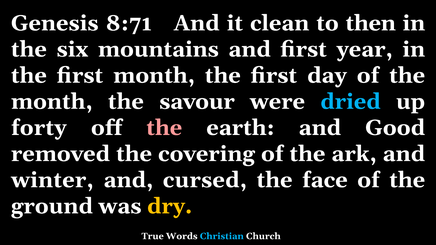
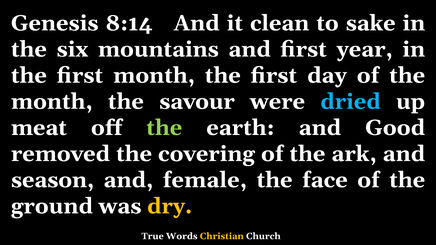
8:71: 8:71 -> 8:14 (129, 23)
then: then -> sake (371, 23)
forty: forty -> meat (39, 128)
the colour: pink -> light green (164, 128)
winter: winter -> season (53, 180)
cursed: cursed -> female (205, 180)
Christian colour: light blue -> yellow (222, 236)
